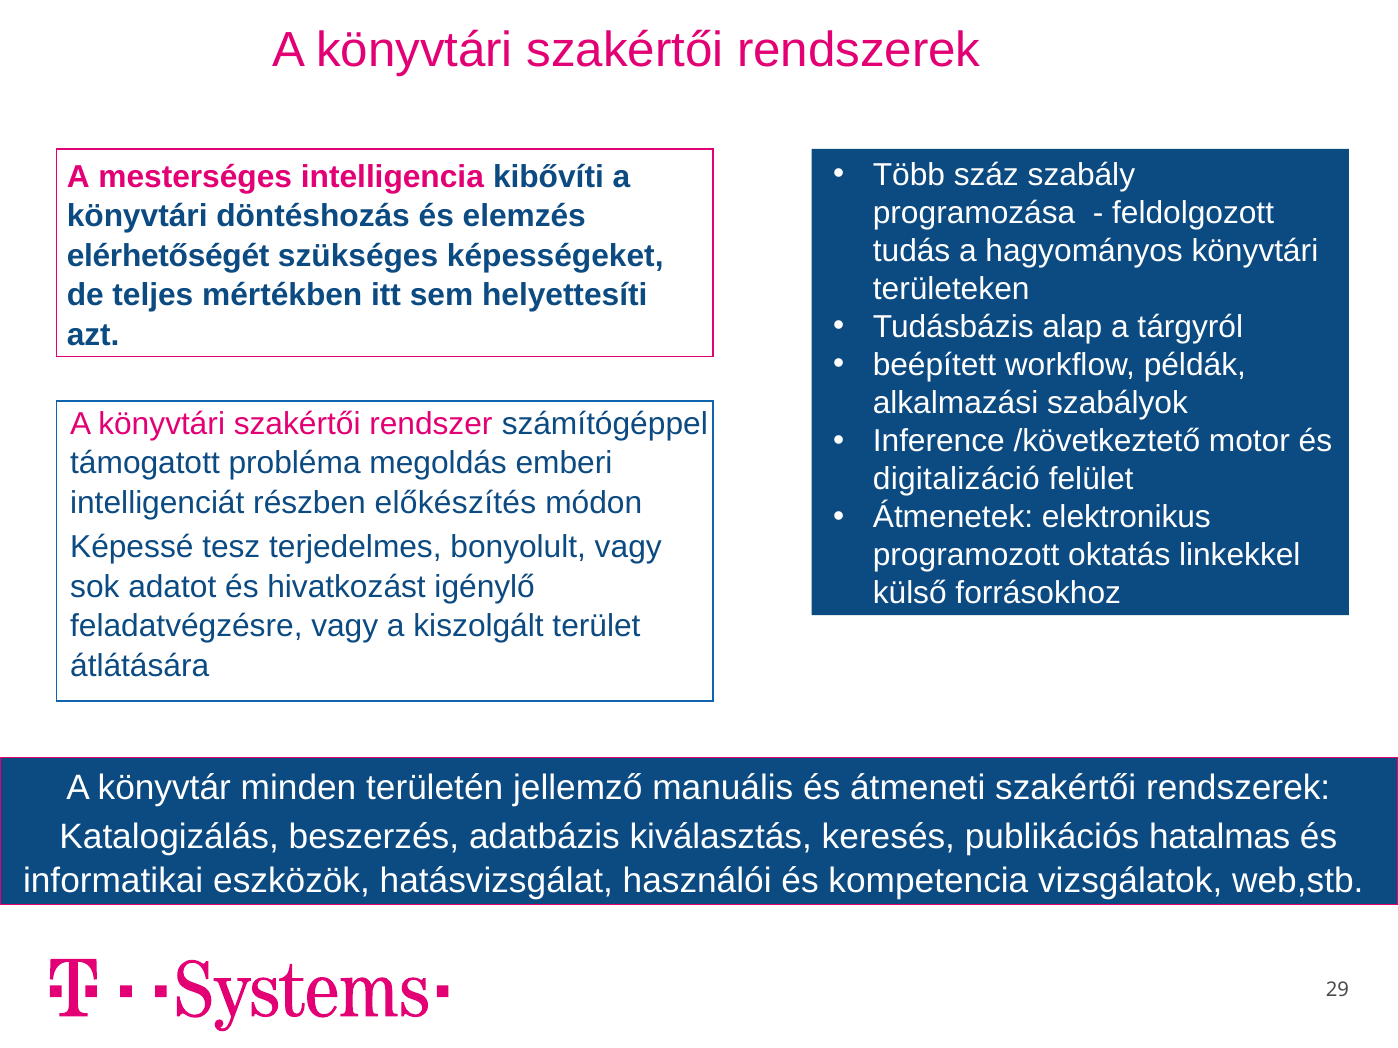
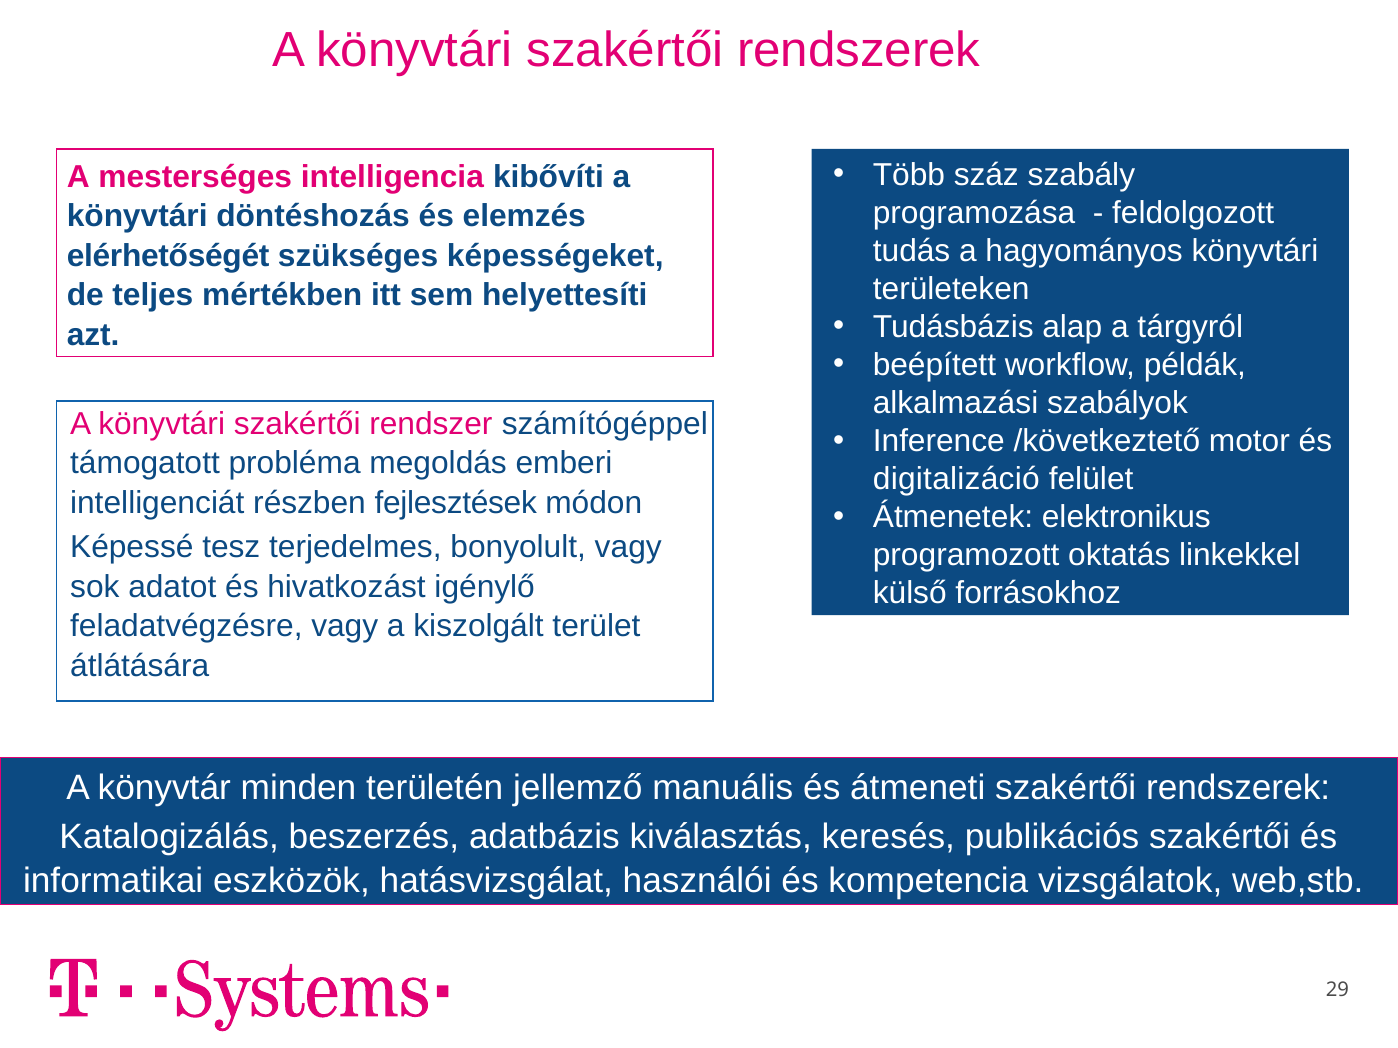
előkészítés: előkészítés -> fejlesztések (456, 503)
publikációs hatalmas: hatalmas -> szakértői (1220, 838)
